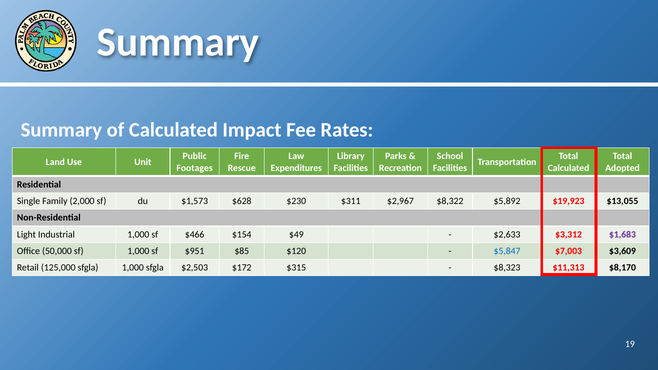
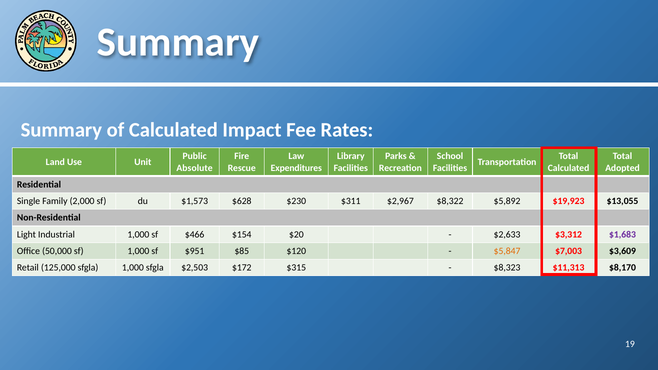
Footages: Footages -> Absolute (195, 168)
$49: $49 -> $20 (296, 234)
$5,847 colour: blue -> orange (507, 251)
